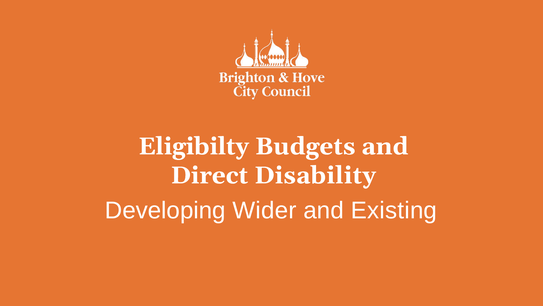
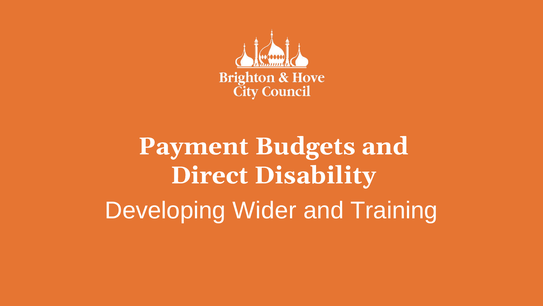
Eligibilty: Eligibilty -> Payment (193, 146)
Existing: Existing -> Training (394, 210)
